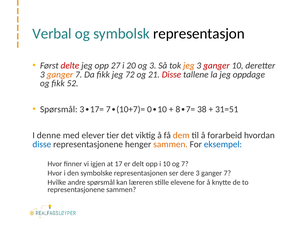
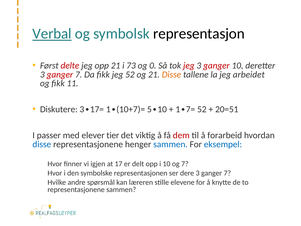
Verbal underline: none -> present (52, 34)
opp 27: 27 -> 21 (116, 66)
20: 20 -> 73 (131, 66)
og 3: 3 -> 0 (153, 66)
jeg colour: orange -> red (189, 66)
ganger colour: orange -> red (60, 74)
jeg 72: 72 -> 52 (130, 74)
Disse colour: red -> orange (171, 74)
oppdage: oppdage -> arbeidet (249, 74)
52: 52 -> 11 (73, 83)
Spørsmål: Spørsmål -> Diskutere (59, 109)
7: 7 -> 1 (108, 109)
0: 0 -> 5 (149, 109)
8: 8 -> 1 (178, 109)
38: 38 -> 52 (202, 109)
31=51: 31=51 -> 20=51 (227, 109)
denne: denne -> passer (49, 135)
dem colour: orange -> red (181, 135)
sammen colour: orange -> blue (170, 144)
